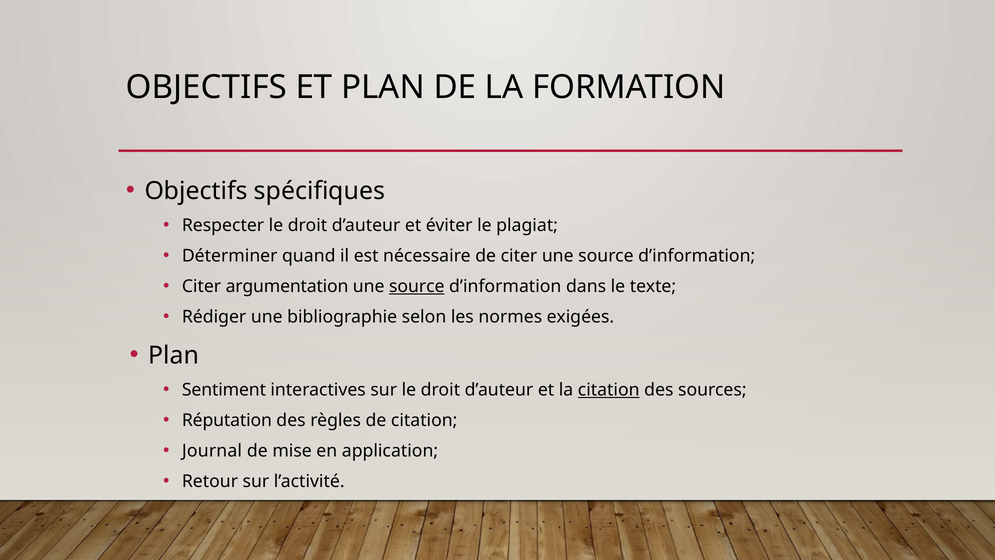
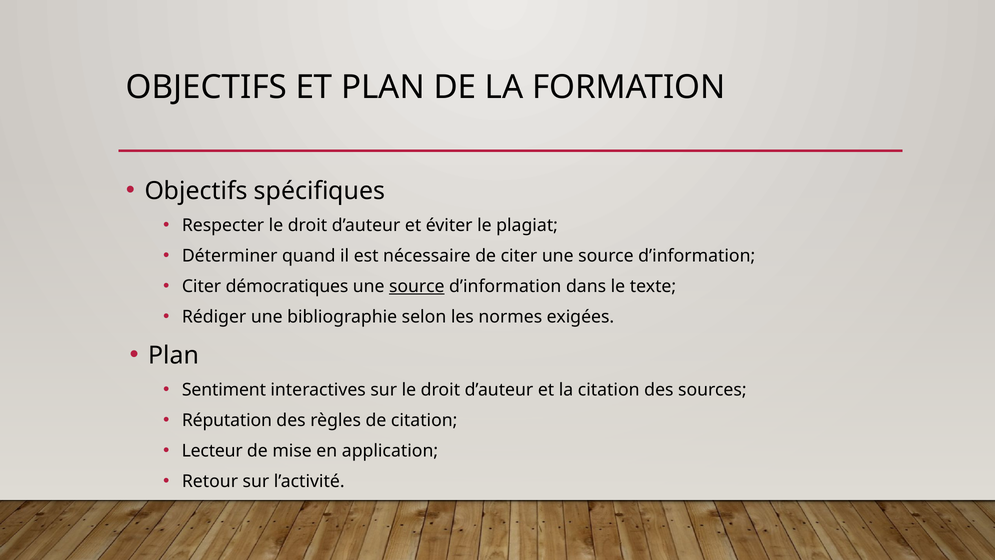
argumentation: argumentation -> démocratiques (287, 286)
citation underline: present -> none (609, 390)
Journal: Journal -> Lecteur (212, 451)
